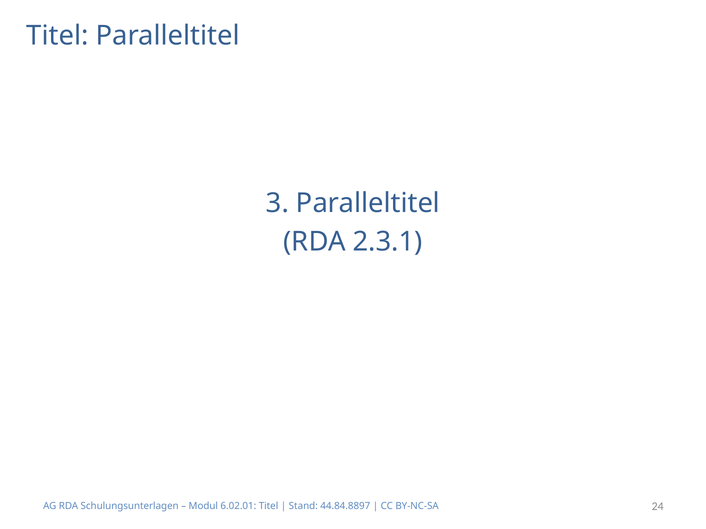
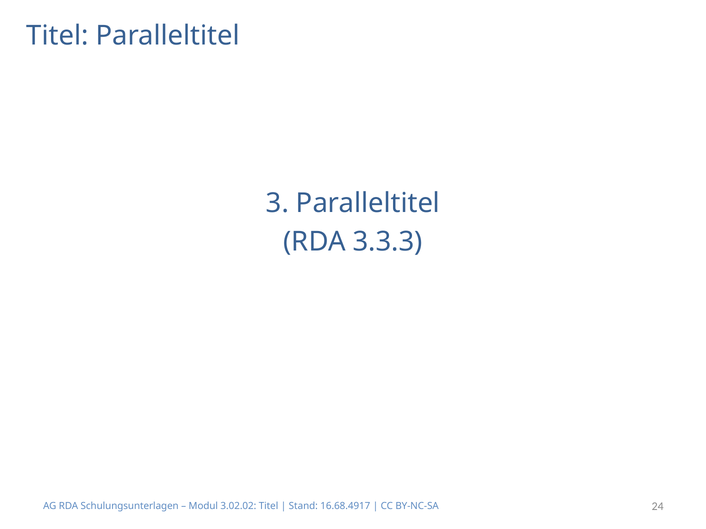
2.3.1: 2.3.1 -> 3.3.3 (388, 242)
6.02.01: 6.02.01 -> 3.02.02 (238, 506)
44.84.8897: 44.84.8897 -> 16.68.4917 (345, 506)
